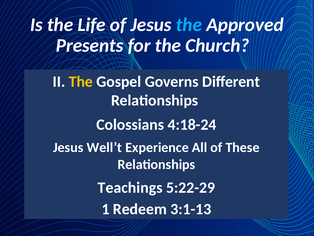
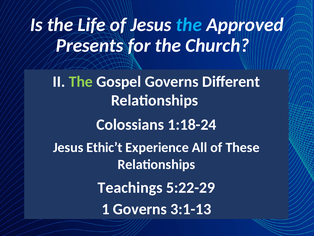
The colour: yellow -> light green (81, 81)
4:18-24: 4:18-24 -> 1:18-24 (192, 124)
Well’t: Well’t -> Ethic’t (104, 147)
1 Redeem: Redeem -> Governs (140, 209)
